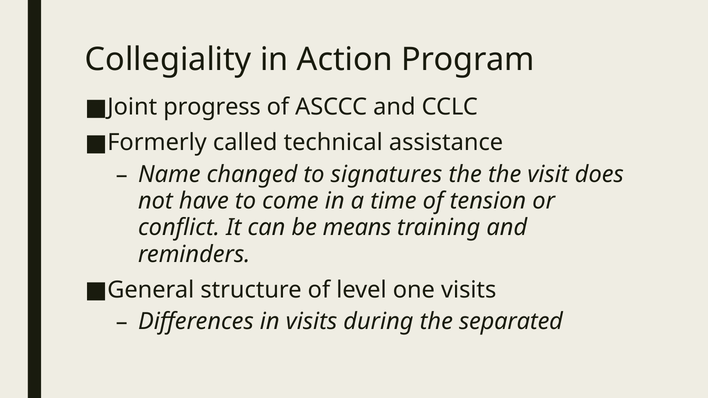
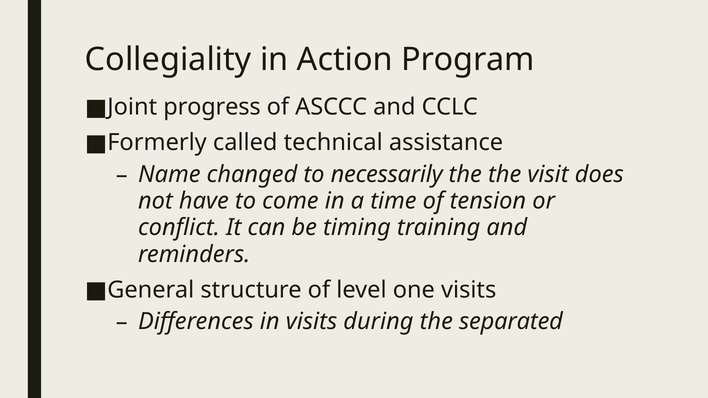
signatures: signatures -> necessarily (387, 175)
means: means -> timing (357, 228)
